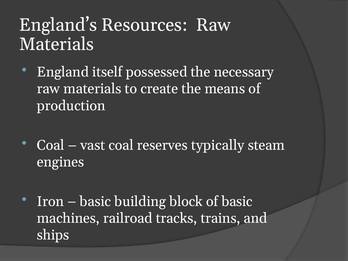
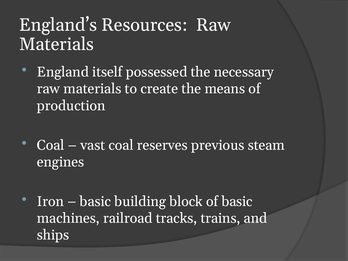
typically: typically -> previous (218, 145)
